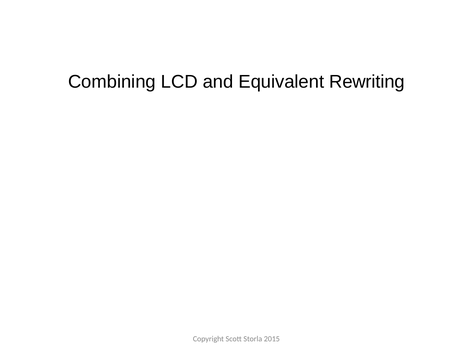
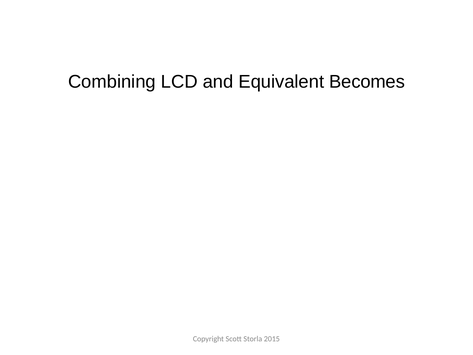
Rewriting: Rewriting -> Becomes (367, 82)
